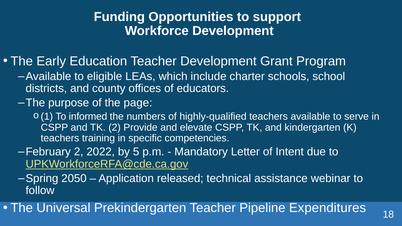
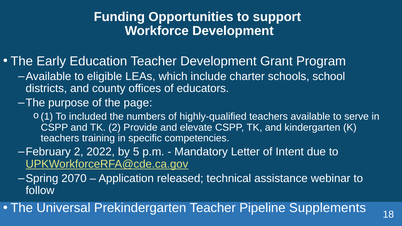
informed: informed -> included (88, 117)
2050: 2050 -> 2070 (74, 178)
Expenditures: Expenditures -> Supplements (328, 208)
